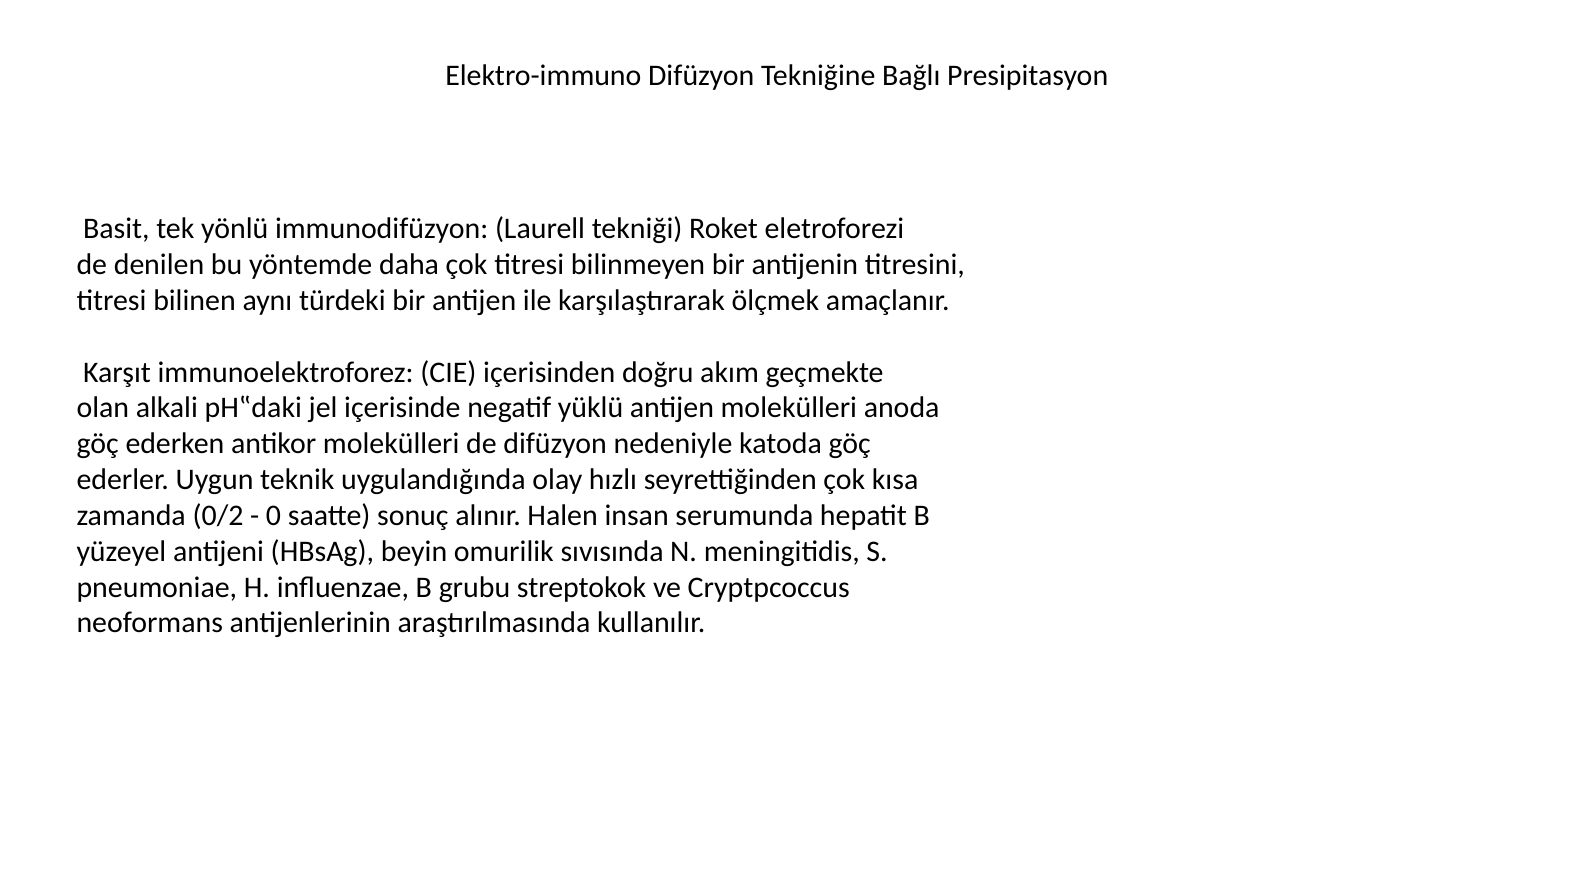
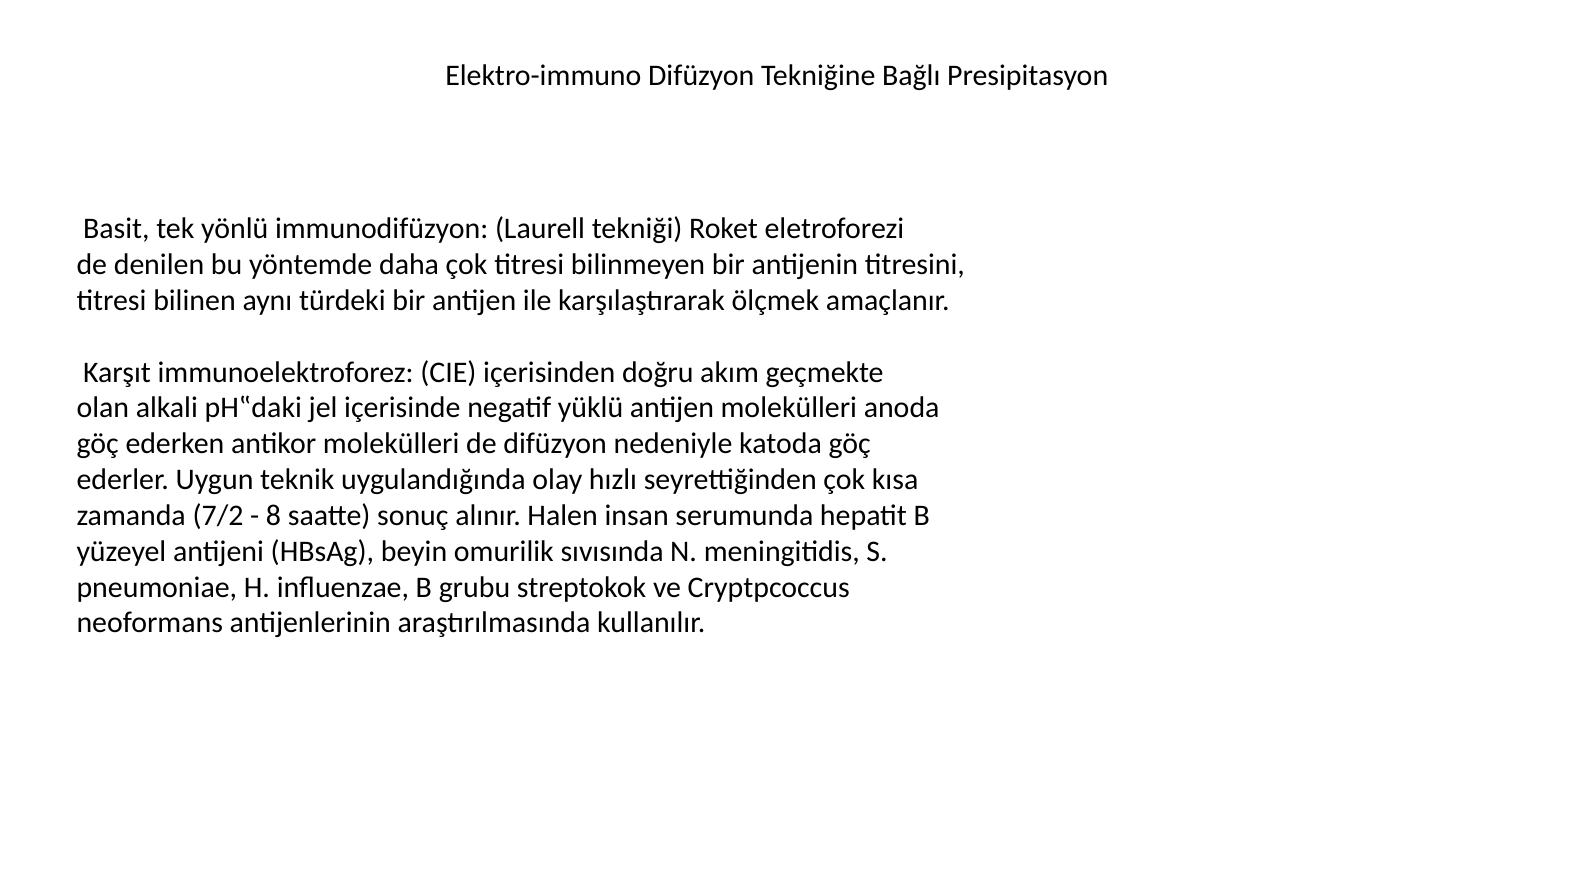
0/2: 0/2 -> 7/2 (218, 516)
0: 0 -> 8 (273, 516)
